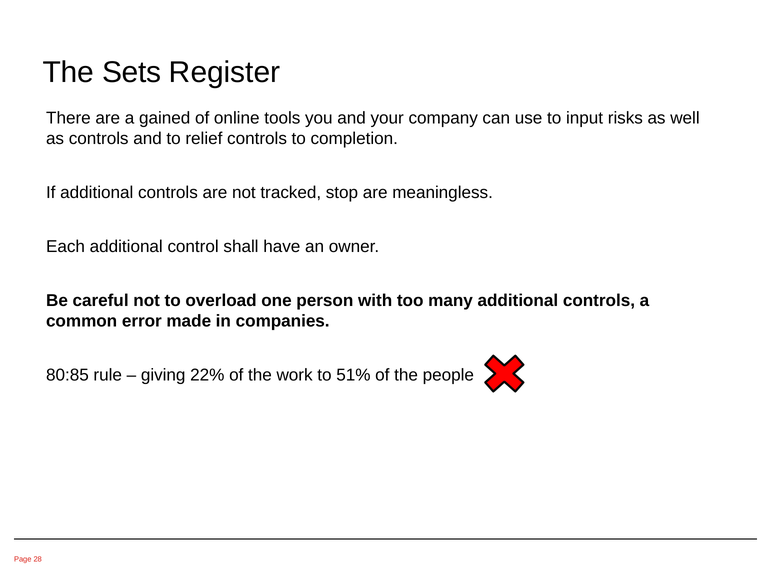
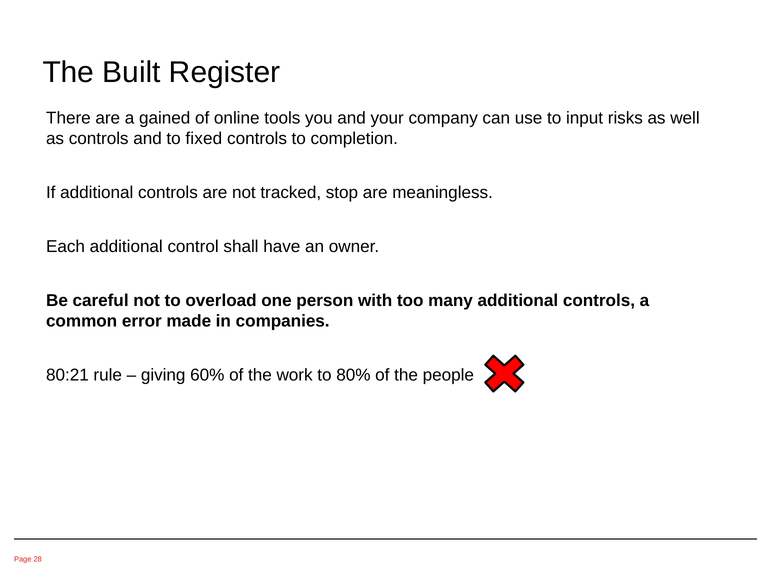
Sets: Sets -> Built (132, 72)
relief: relief -> fixed (204, 139)
80:85: 80:85 -> 80:21 (67, 375)
22%: 22% -> 60% (207, 375)
51%: 51% -> 80% (353, 375)
